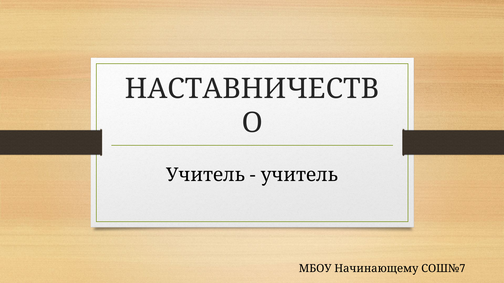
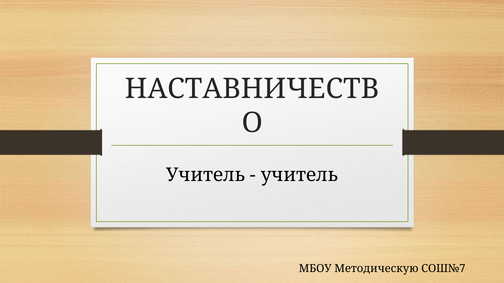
Начинающему: Начинающему -> Методическую (376, 269)
